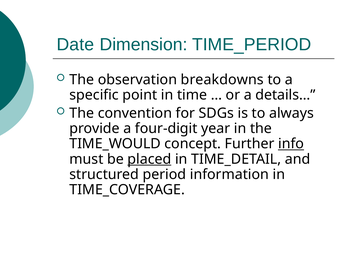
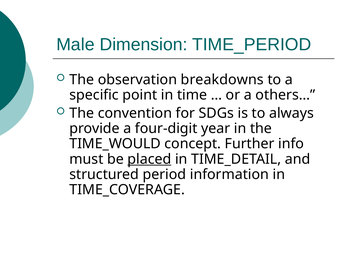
Date: Date -> Male (75, 45)
details…: details… -> others… (285, 95)
info underline: present -> none (291, 144)
